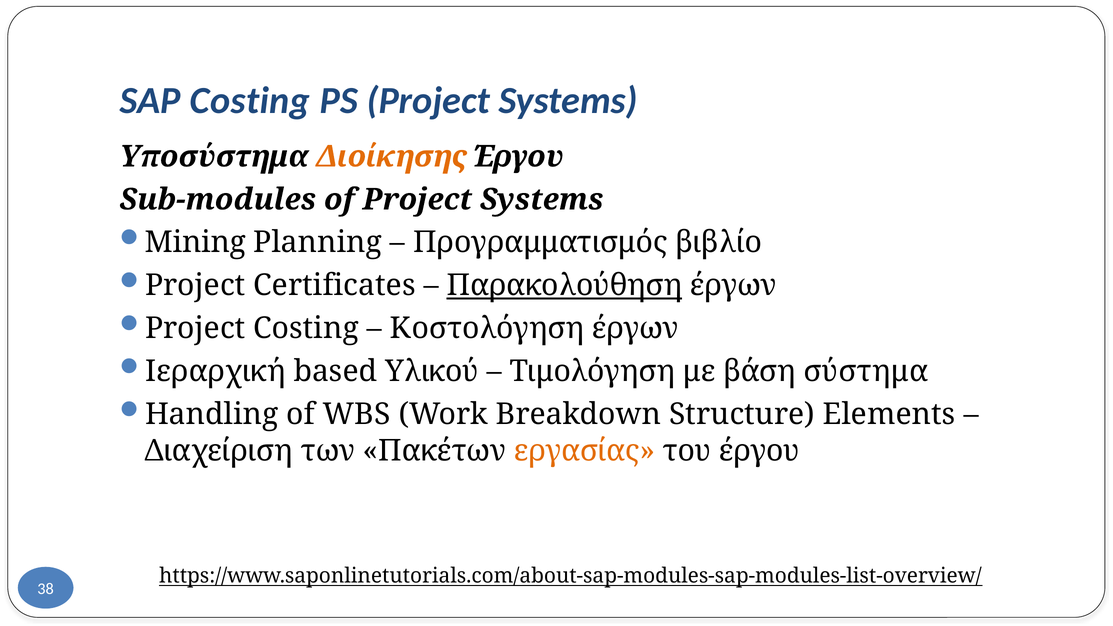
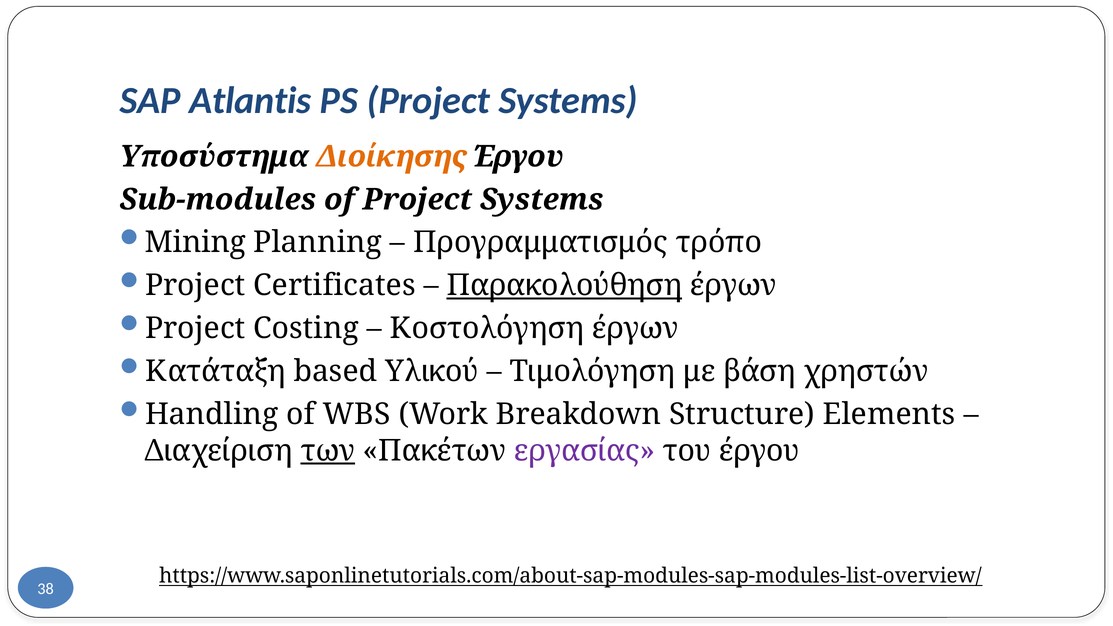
SAP Costing: Costing -> Atlantis (250, 101)
βιβλίο: βιβλίο -> τρόπο (719, 243)
Ιεραρχική: Ιεραρχική -> Κατάταξη (216, 371)
σύστημα: σύστημα -> χρηστών (866, 371)
των underline: none -> present (328, 451)
εργασίας colour: orange -> purple (584, 451)
